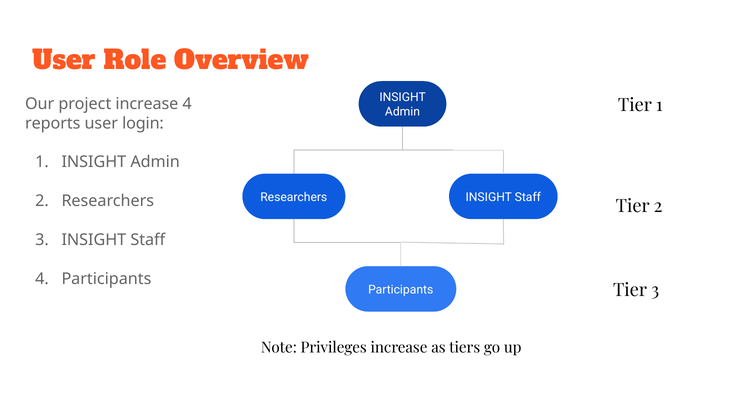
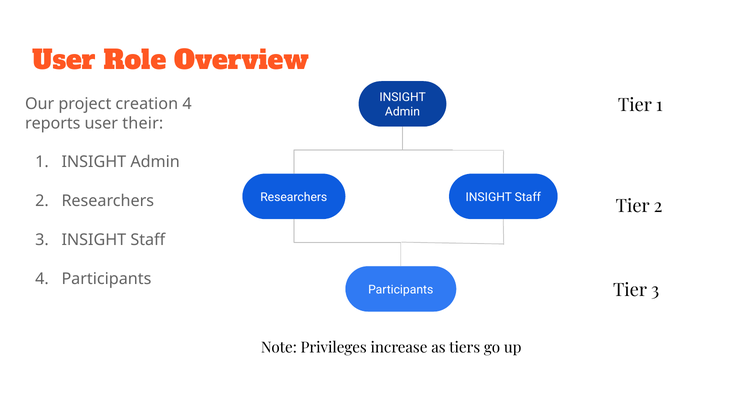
project increase: increase -> creation (147, 104)
login: login -> their (143, 123)
